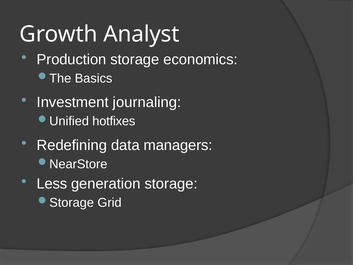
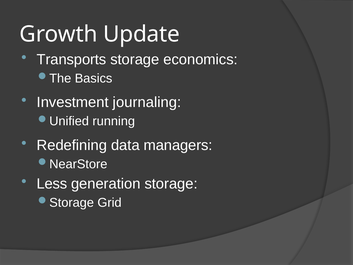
Analyst: Analyst -> Update (141, 34)
Production: Production -> Transports (72, 59)
hotfixes: hotfixes -> running (114, 121)
